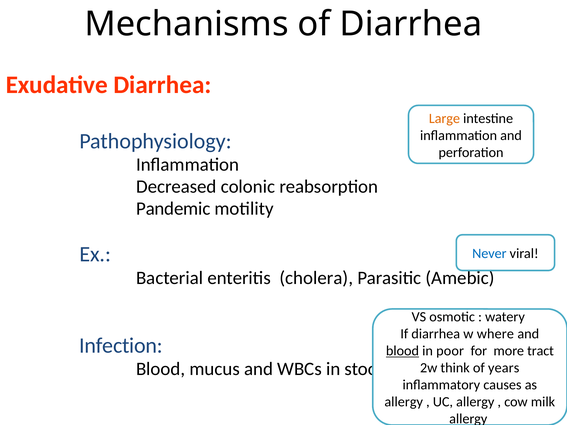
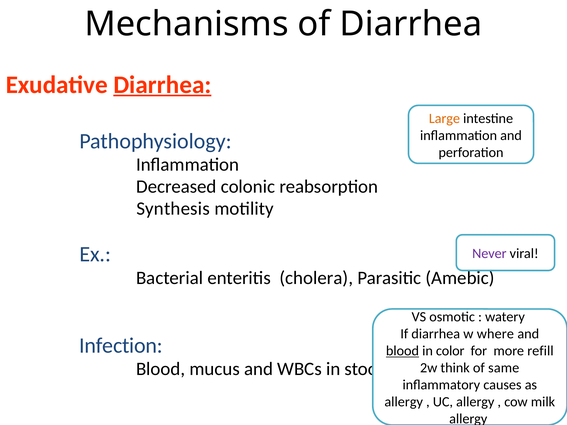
Diarrhea underline: none -> present (162, 85)
Pandemic: Pandemic -> Synthesis (173, 209)
Never colour: blue -> purple (489, 254)
poor: poor -> color (450, 351)
tract: tract -> refill (540, 351)
years: years -> same (504, 368)
